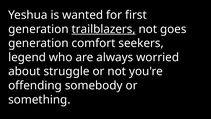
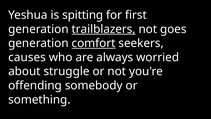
wanted: wanted -> spitting (83, 15)
comfort underline: none -> present (94, 43)
legend: legend -> causes (27, 57)
